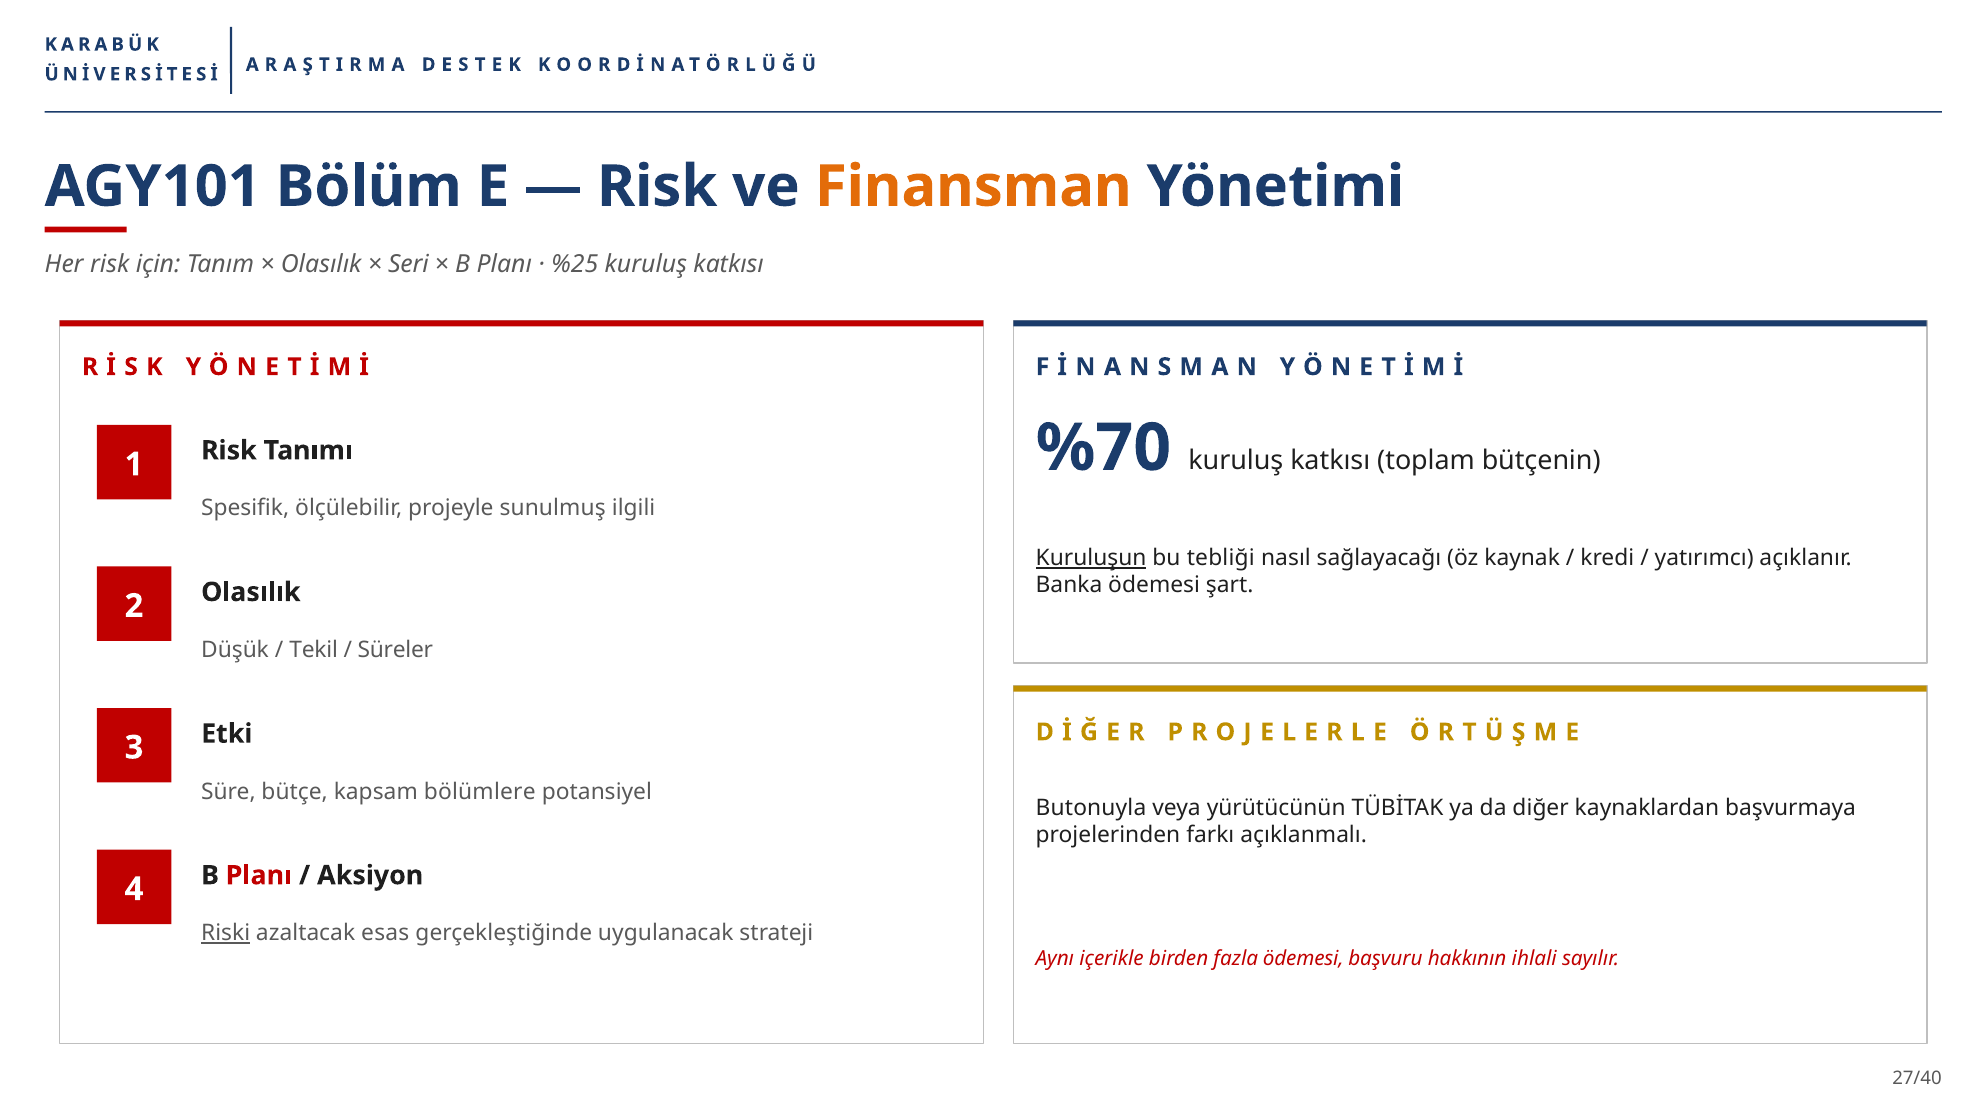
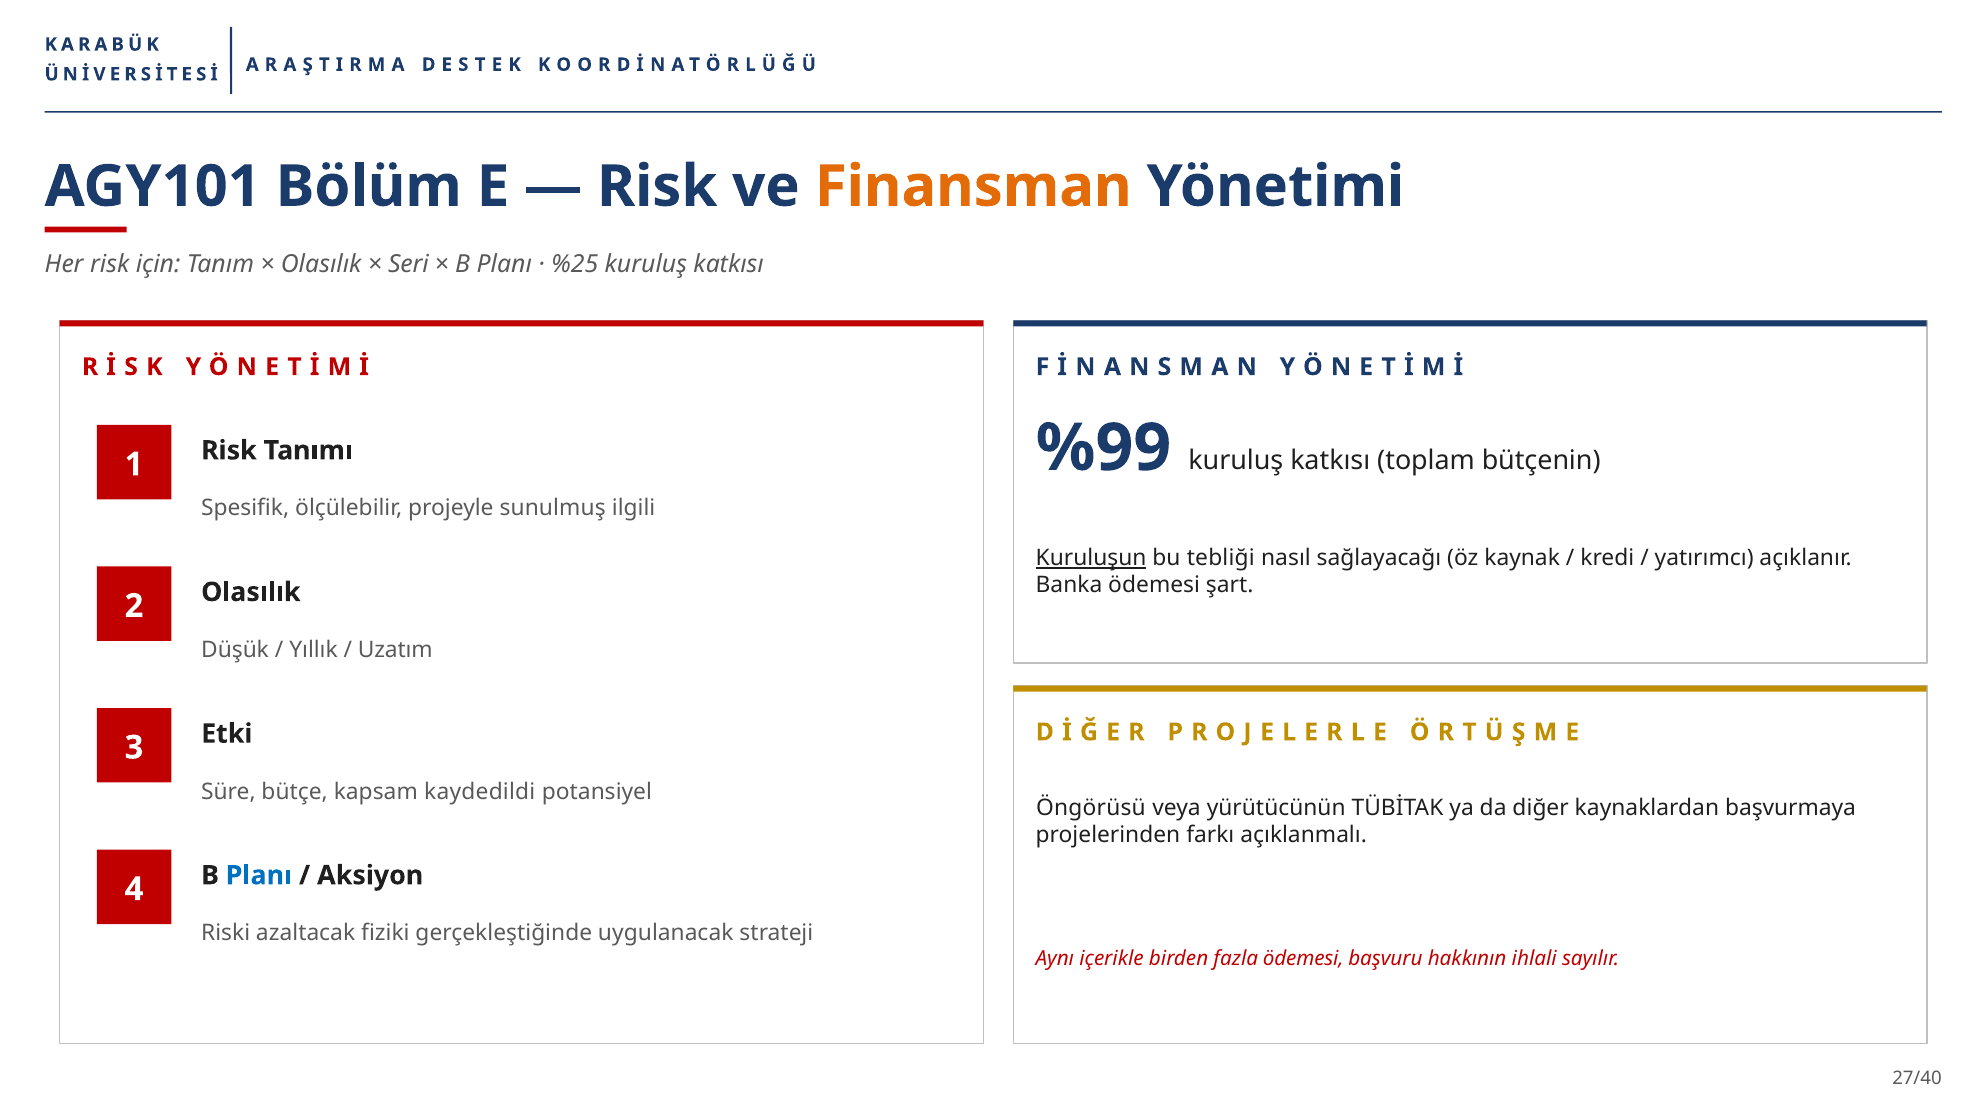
%70: %70 -> %99 (1103, 448)
Tekil: Tekil -> Yıllık (314, 650)
Süreler: Süreler -> Uzatım (395, 650)
bölümlere: bölümlere -> kaydedildi (480, 791)
Butonuyla: Butonuyla -> Öngörüsü (1091, 807)
Planı colour: red -> blue (259, 875)
Riski underline: present -> none (226, 933)
esas: esas -> fiziki (385, 933)
